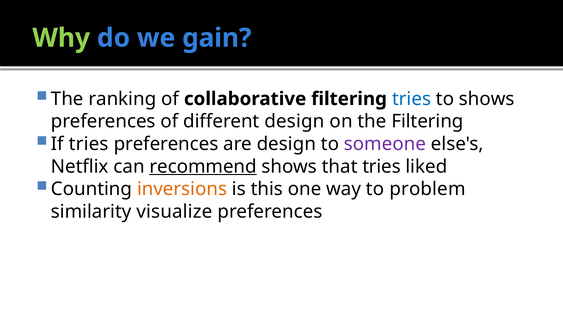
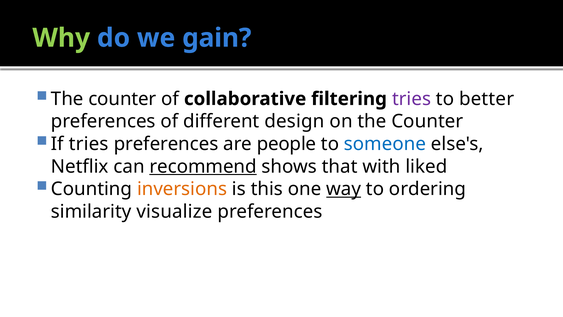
ranking: ranking -> counter (122, 99)
tries colour: blue -> purple (412, 99)
to shows: shows -> better (487, 99)
on the Filtering: Filtering -> Counter (427, 121)
are design: design -> people (286, 144)
someone colour: purple -> blue (385, 144)
that tries: tries -> with (381, 166)
way underline: none -> present (344, 189)
problem: problem -> ordering (428, 189)
